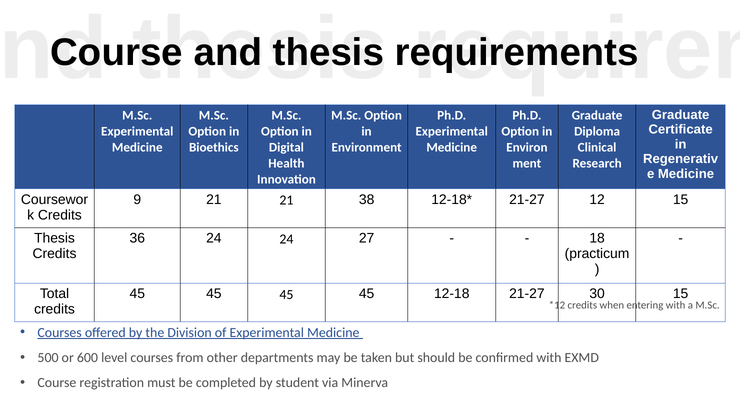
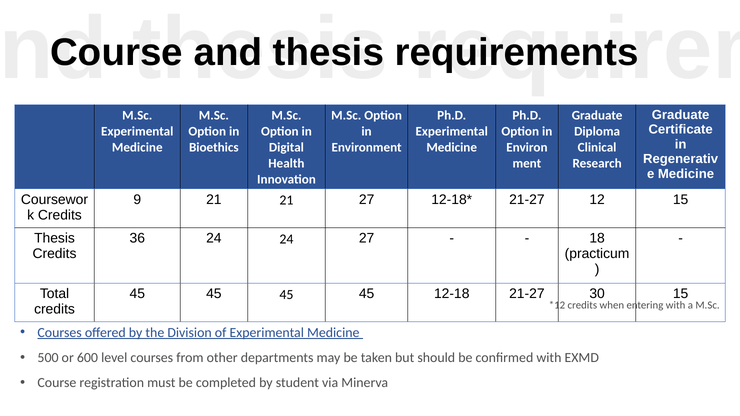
21 38: 38 -> 27 (367, 200)
